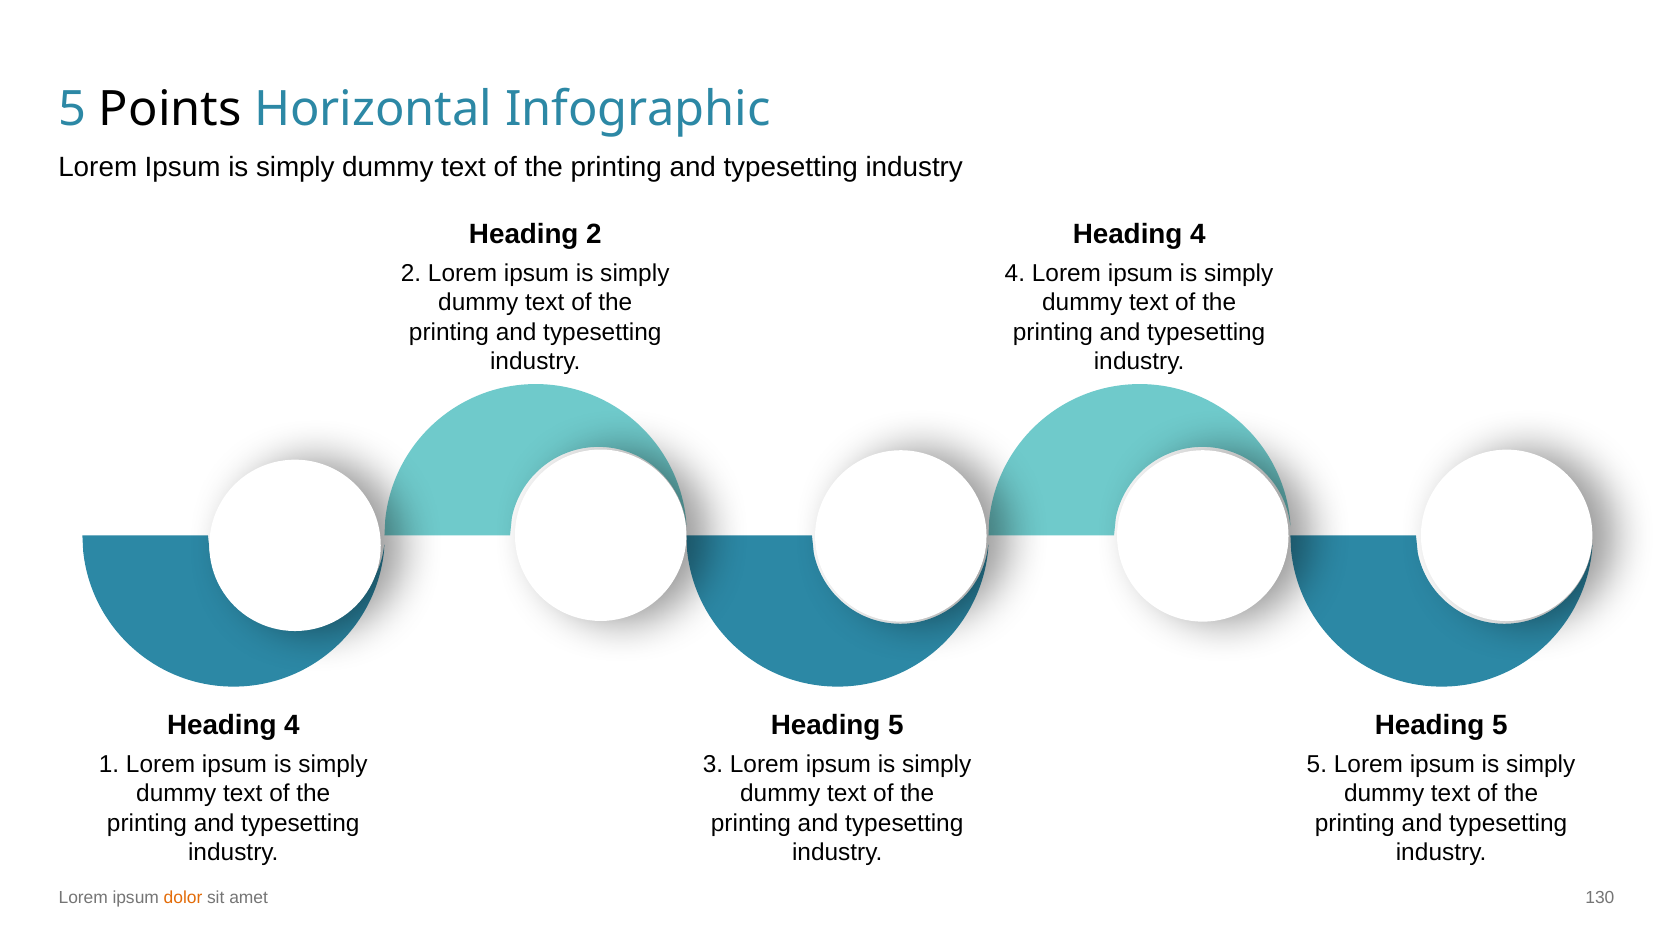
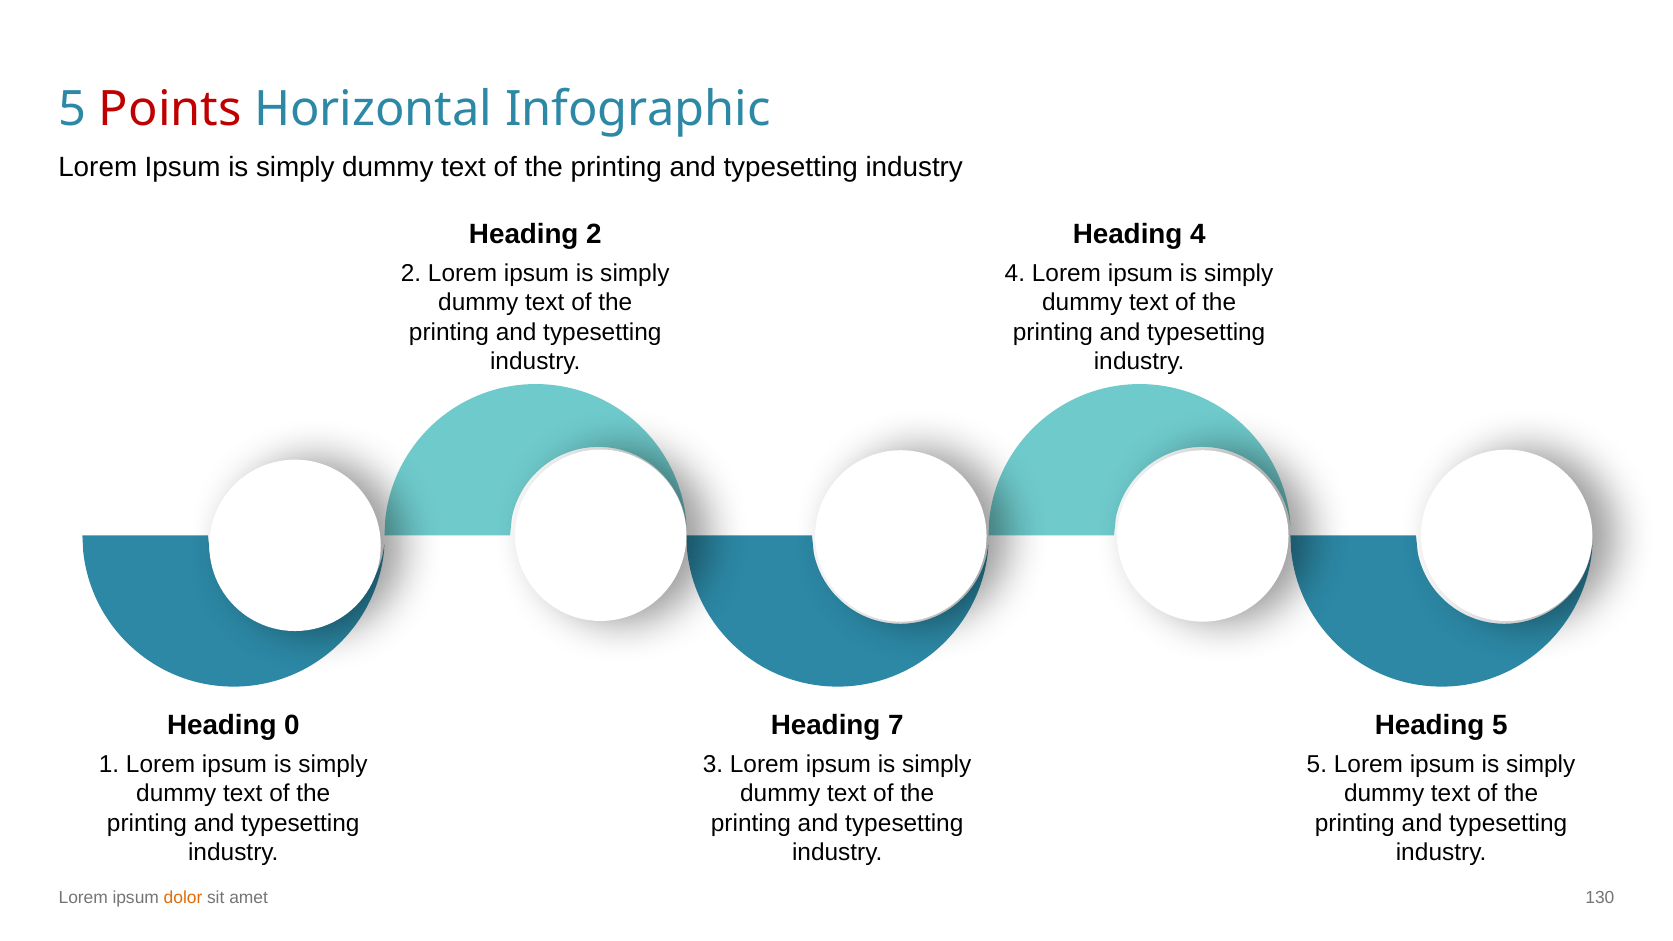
Points colour: black -> red (170, 110)
4: 4 -> 0 (292, 725)
5: 5 -> 7 (896, 725)
